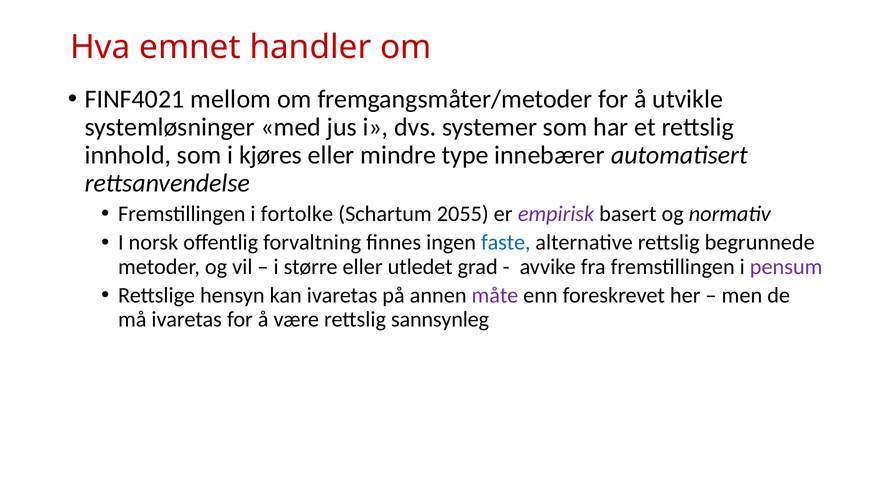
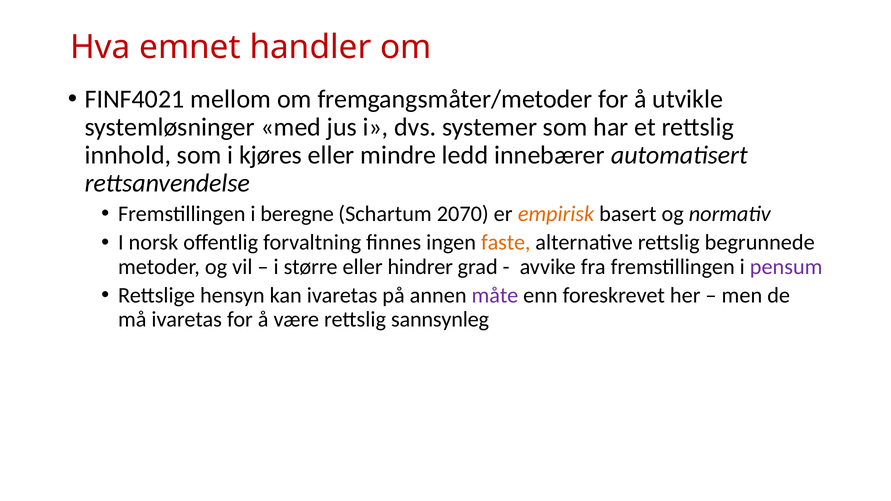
type: type -> ledd (465, 155)
fortolke: fortolke -> beregne (297, 214)
2055: 2055 -> 2070 (463, 214)
empirisk colour: purple -> orange (556, 214)
faste colour: blue -> orange (506, 243)
utledet: utledet -> hindrer (420, 267)
